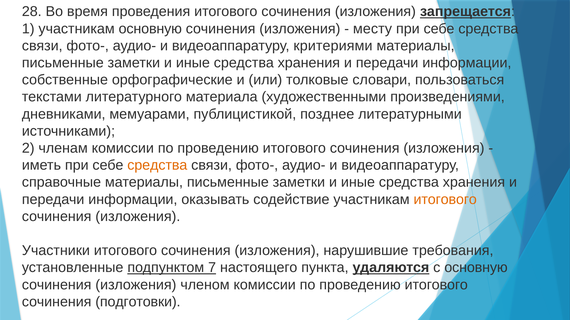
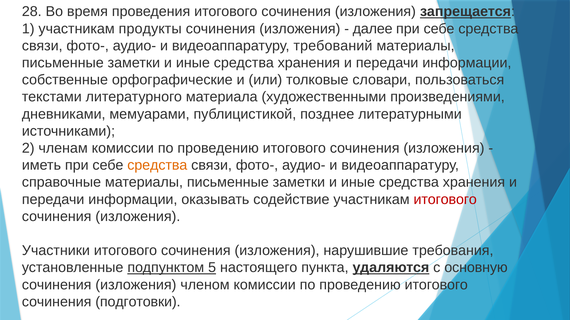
участникам основную: основную -> продукты (150, 29)
месту: месту -> далее (373, 29)
критериями: критериями -> требований (333, 46)
итогового colour: orange -> red (445, 200)
7: 7 -> 5 (212, 268)
